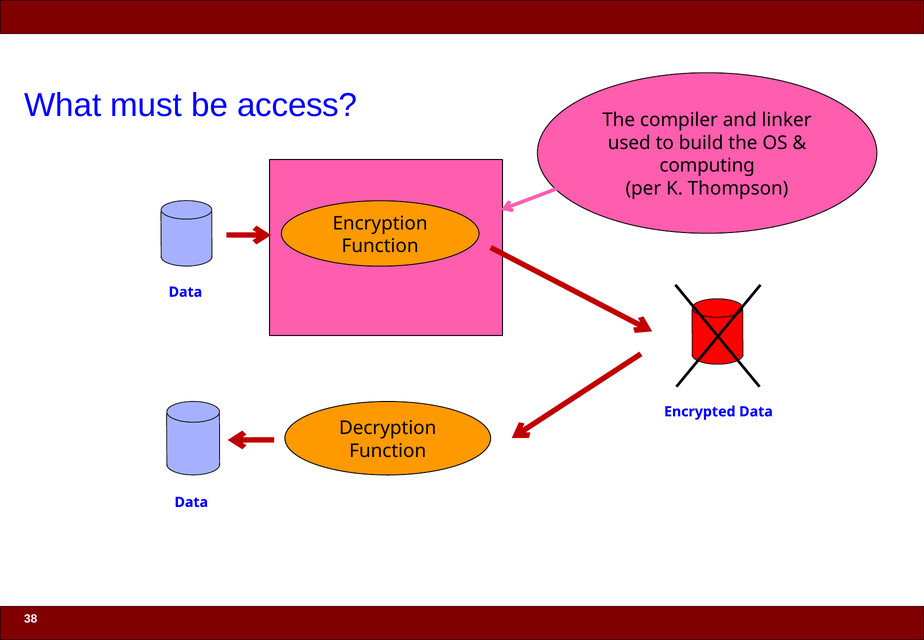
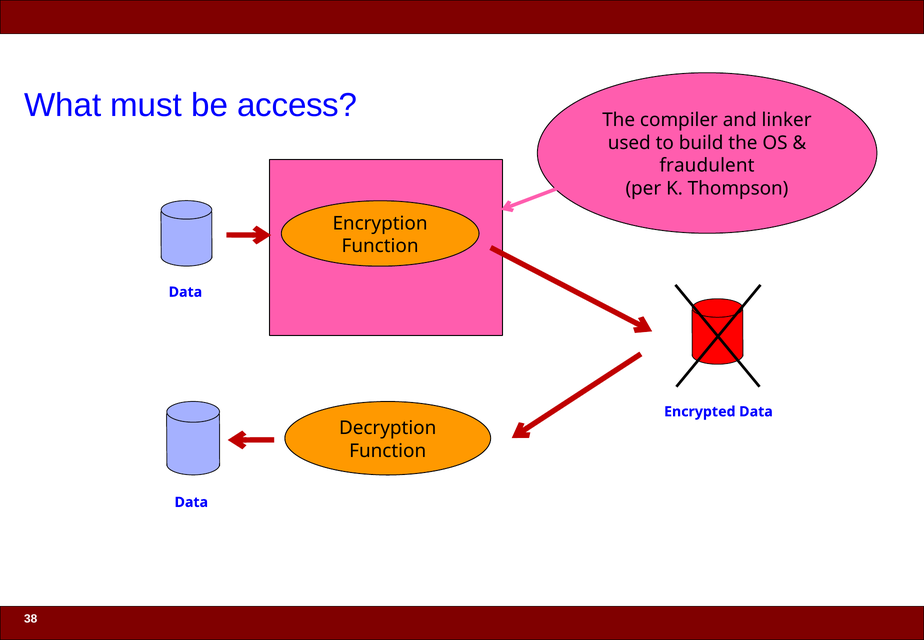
computing: computing -> fraudulent (707, 166)
